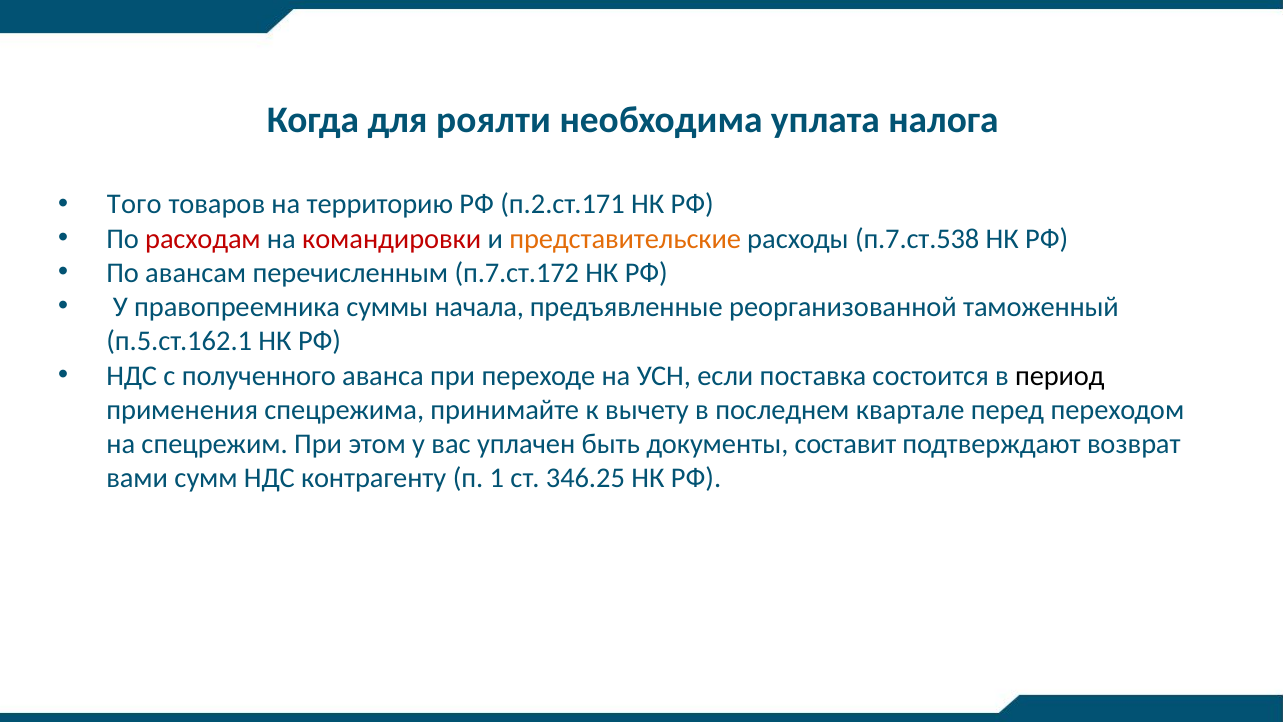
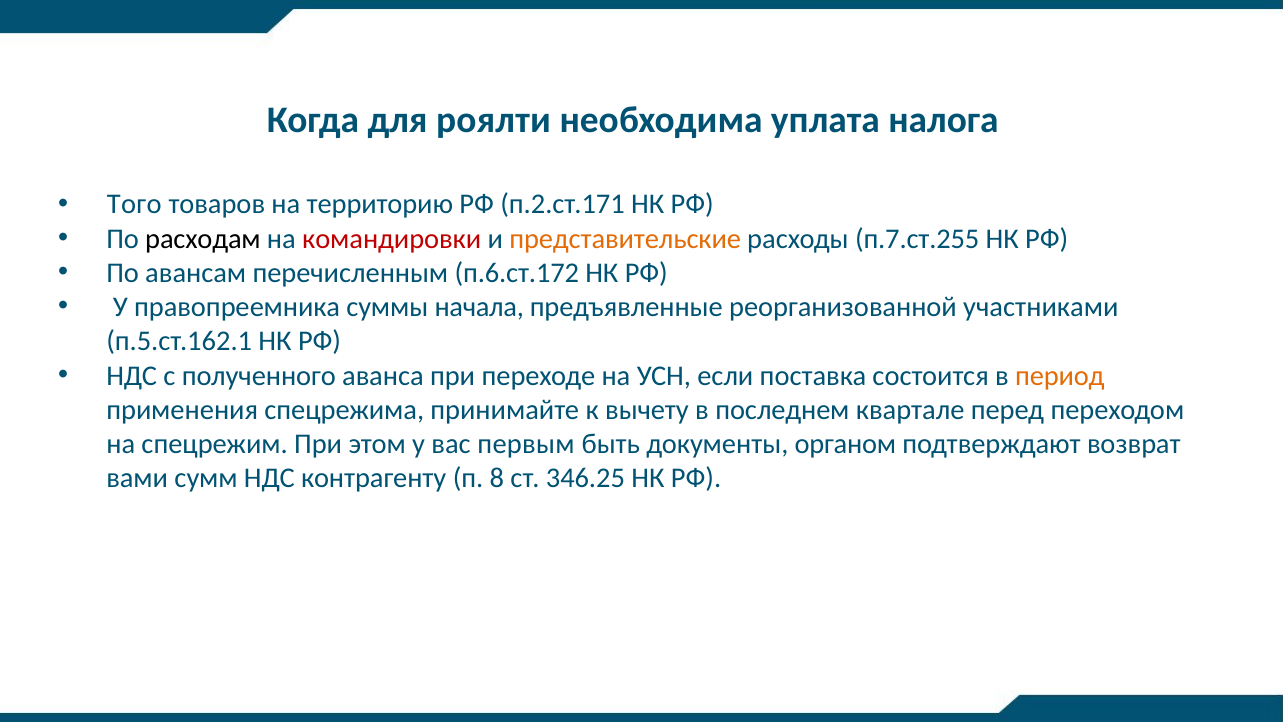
расходам colour: red -> black (203, 239)
п.7.ст.538: п.7.ст.538 -> п.7.ст.255 (917, 239)
п.7.ст.172: п.7.ст.172 -> п.6.ст.172 (517, 273)
таможенный: таможенный -> участниками (1041, 307)
период colour: black -> orange (1060, 375)
уплачен: уплачен -> первым (526, 444)
составит: составит -> органом (845, 444)
1: 1 -> 8 (497, 478)
